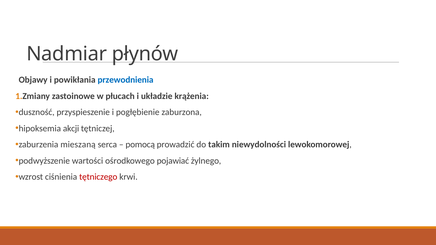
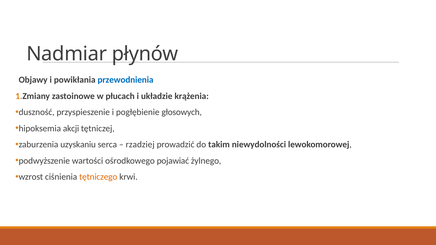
zaburzona: zaburzona -> głosowych (182, 112)
mieszaną: mieszaną -> uzyskaniu (78, 145)
pomocą: pomocą -> rzadziej (140, 145)
tętniczego colour: red -> orange (98, 177)
